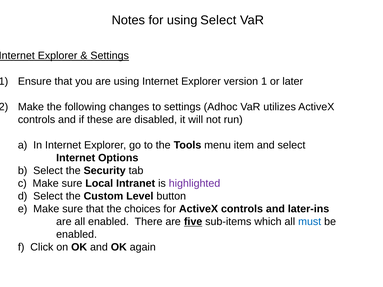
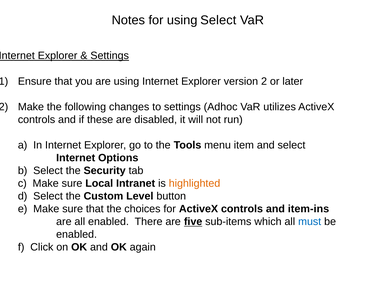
version 1: 1 -> 2 (264, 81)
highlighted colour: purple -> orange (195, 183)
later-ins: later-ins -> item-ins (308, 209)
